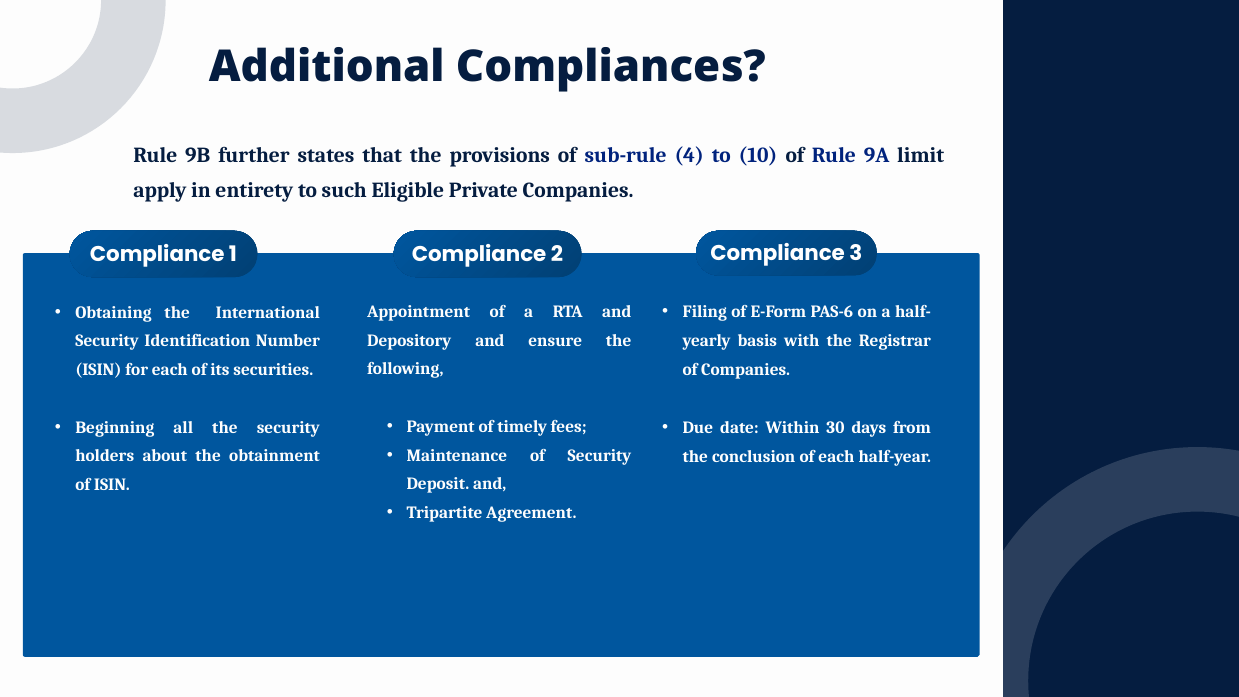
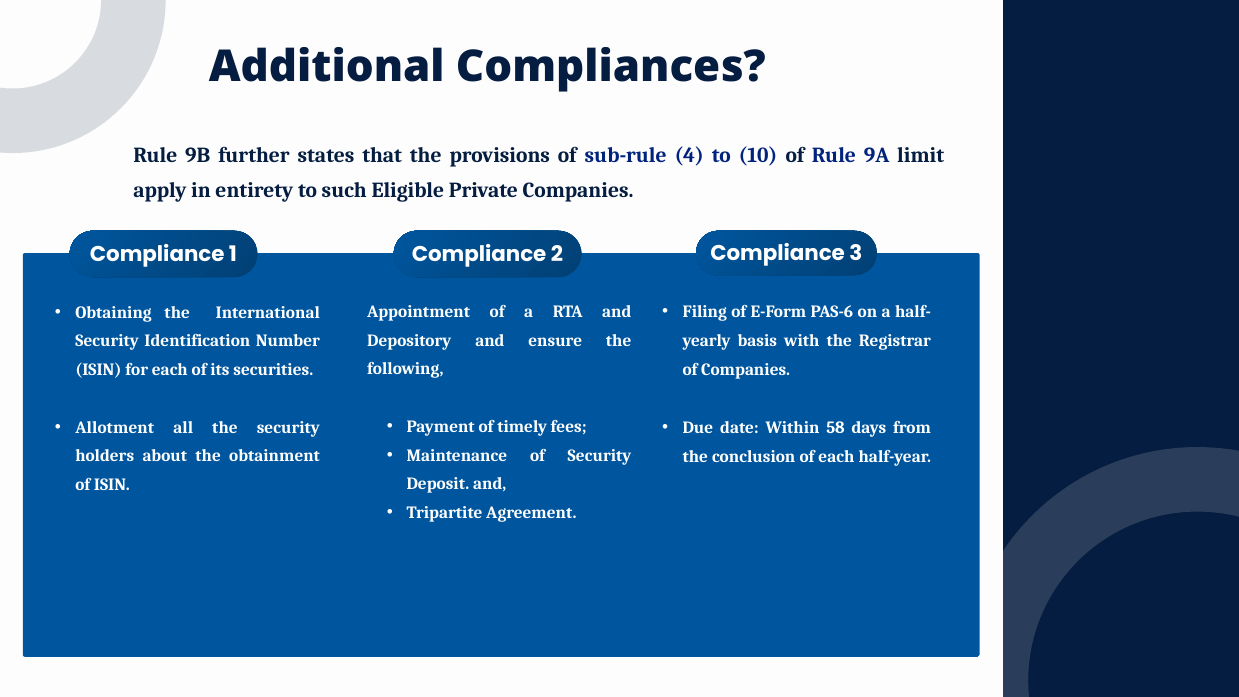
Beginning: Beginning -> Allotment (115, 427)
30: 30 -> 58 (836, 428)
